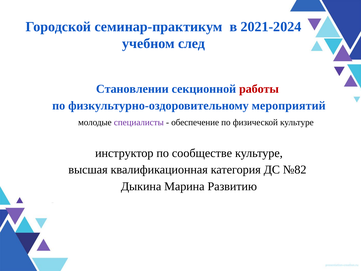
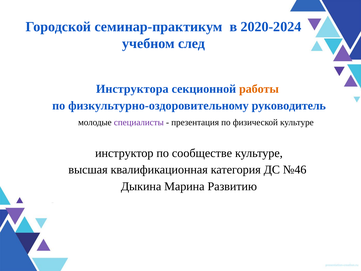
2021-2024: 2021-2024 -> 2020-2024 (271, 27)
Становлении: Становлении -> Инструктора (132, 89)
работы colour: red -> orange (259, 89)
мероприятий: мероприятий -> руководитель (289, 105)
обеспечение: обеспечение -> презентация (195, 122)
№82: №82 -> №46 (295, 170)
